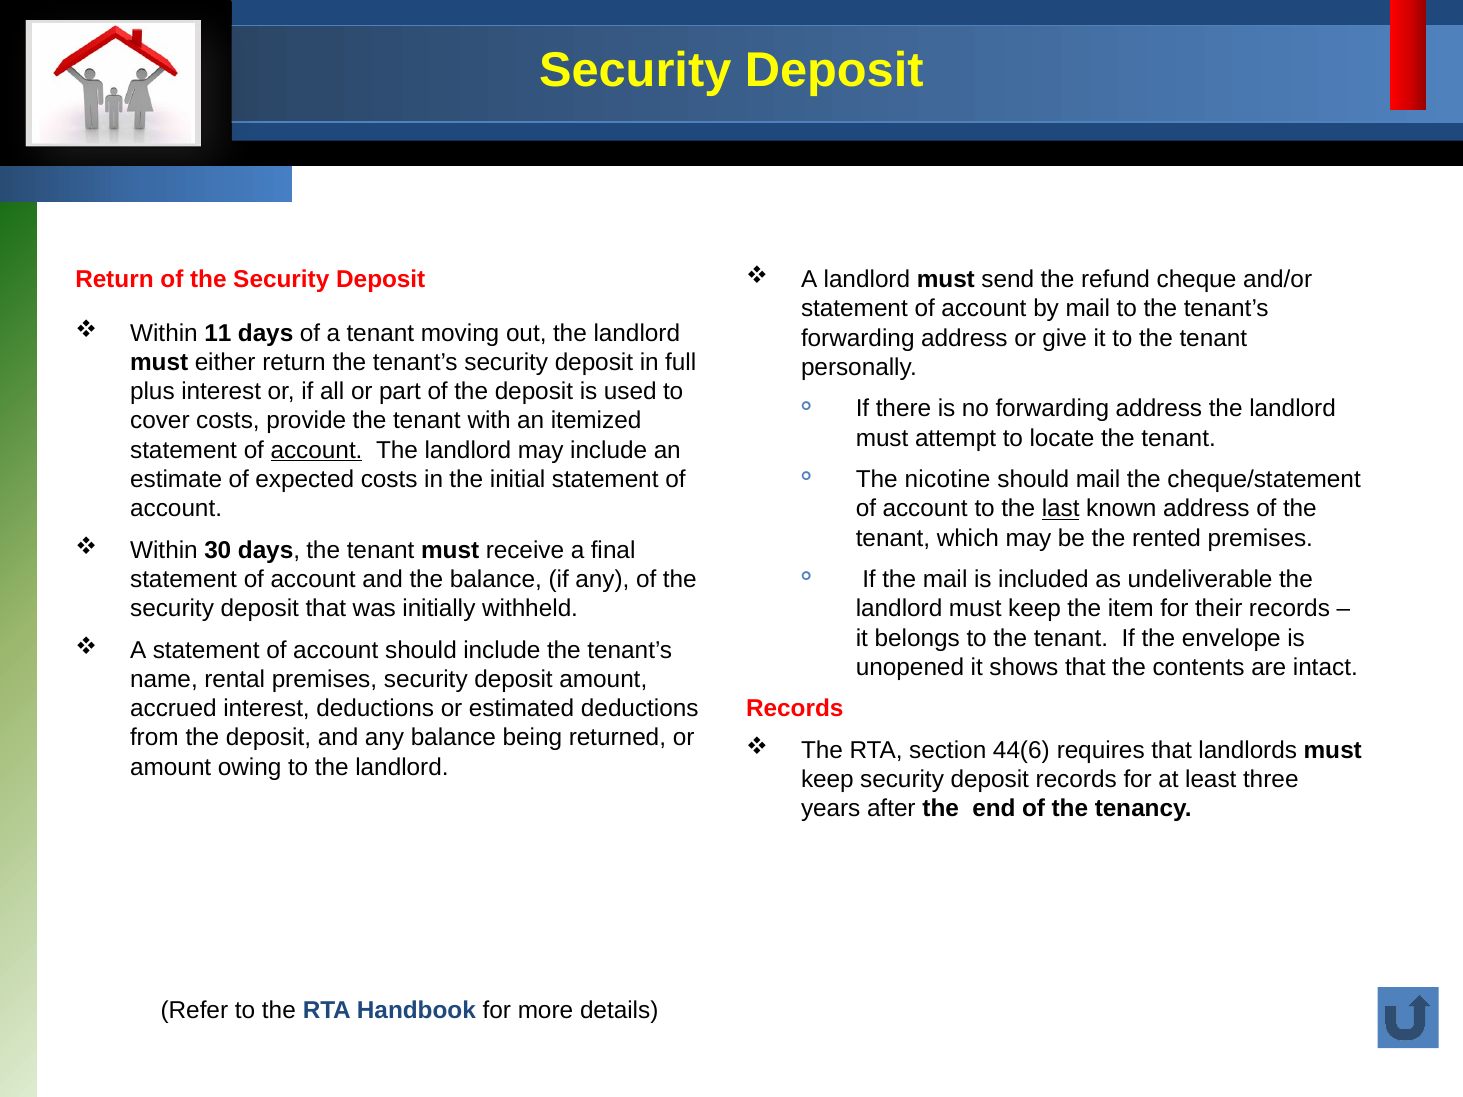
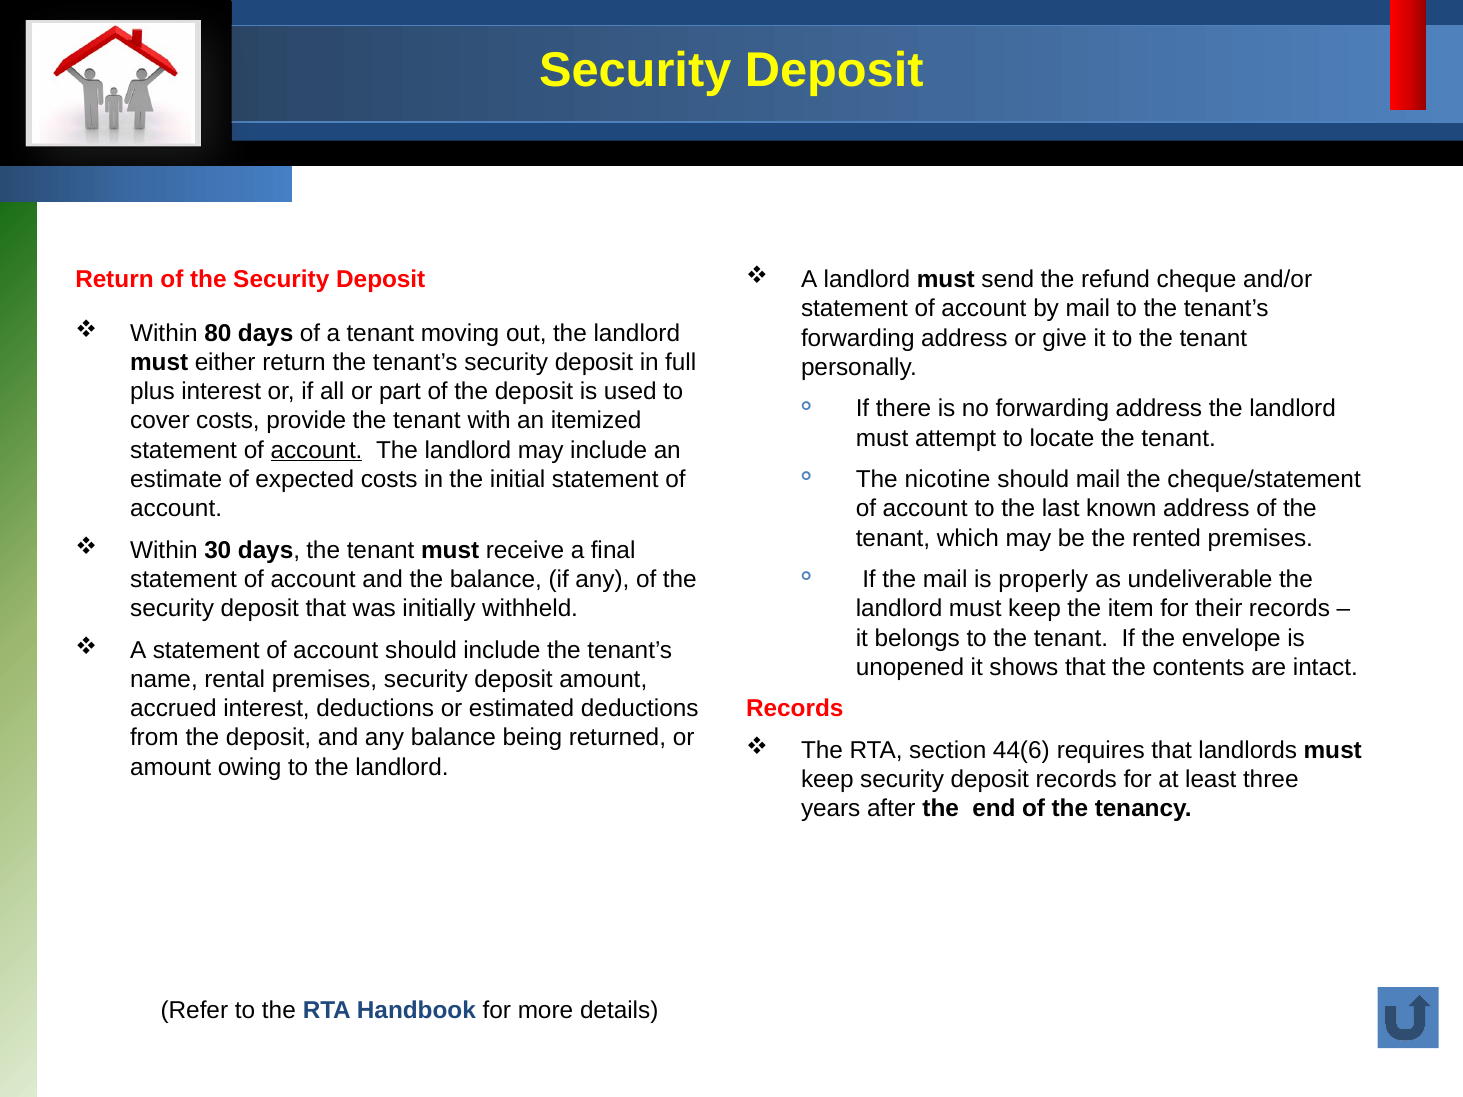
11: 11 -> 80 (218, 333)
last underline: present -> none (1061, 509)
included: included -> properly (1043, 580)
